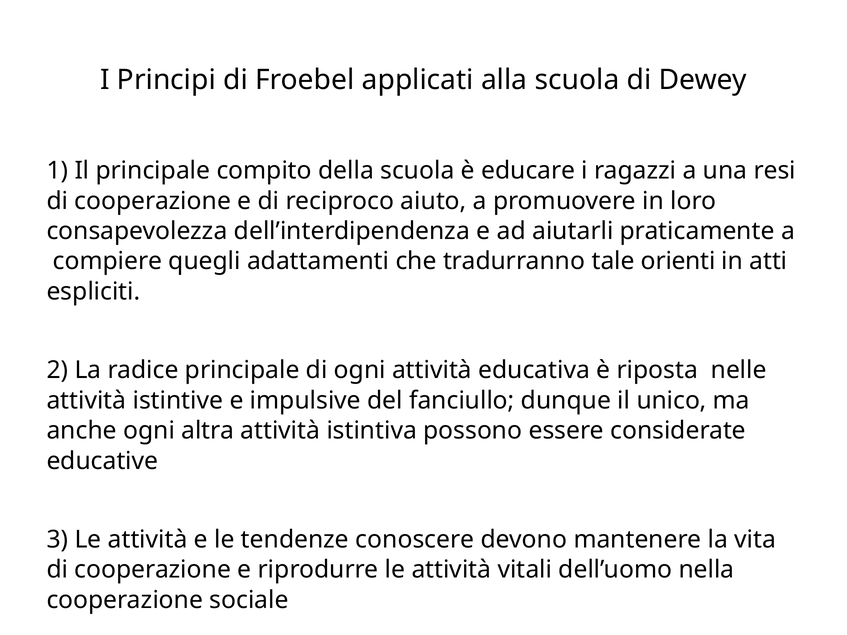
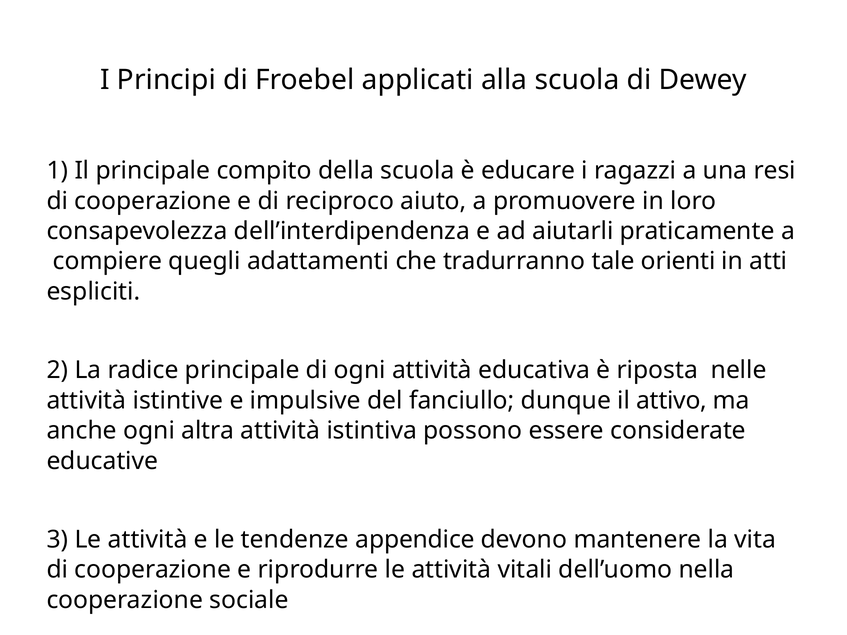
unico: unico -> attivo (672, 401)
conoscere: conoscere -> appendice (415, 540)
